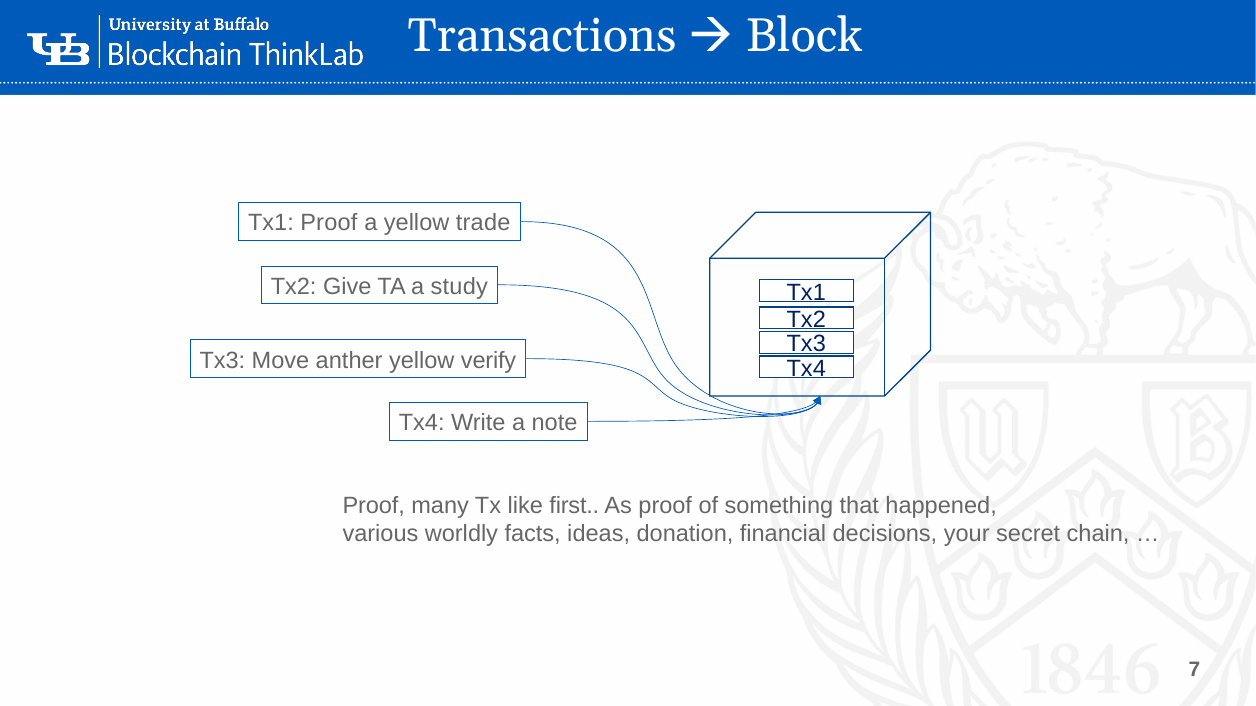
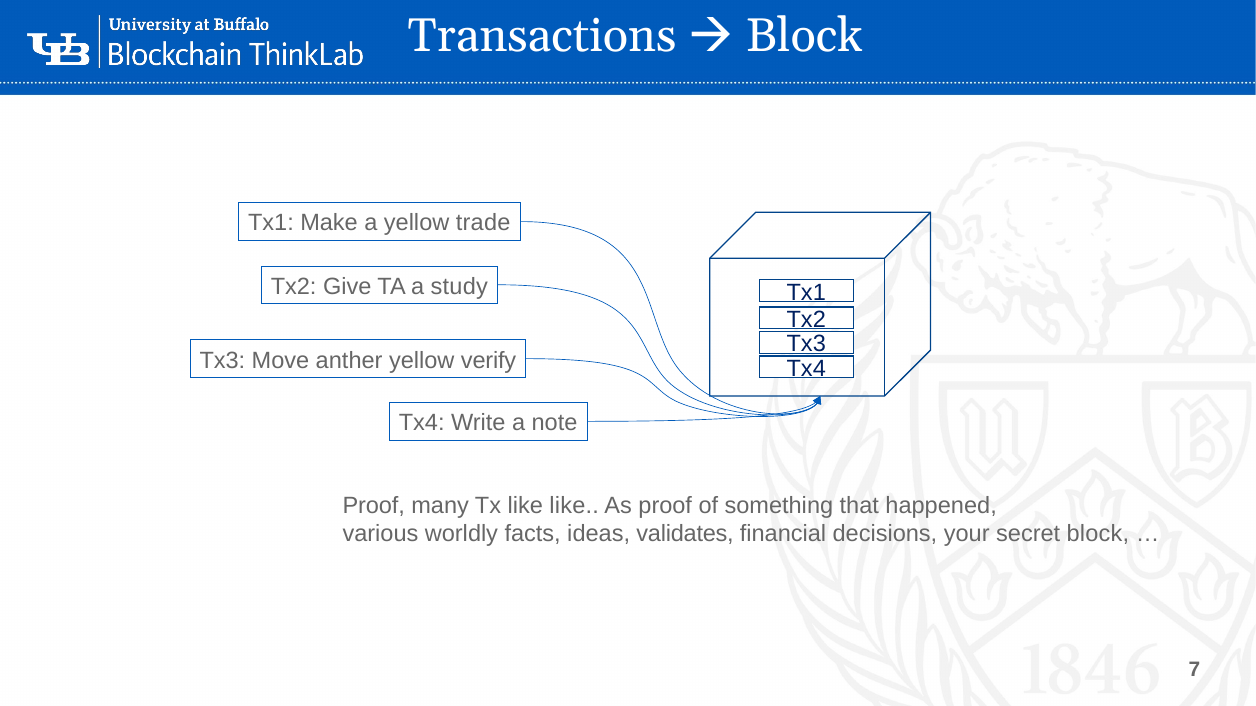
Tx1 Proof: Proof -> Make (329, 223)
like first: first -> like (574, 506)
donation: donation -> validates (685, 534)
secret chain: chain -> block (1098, 534)
